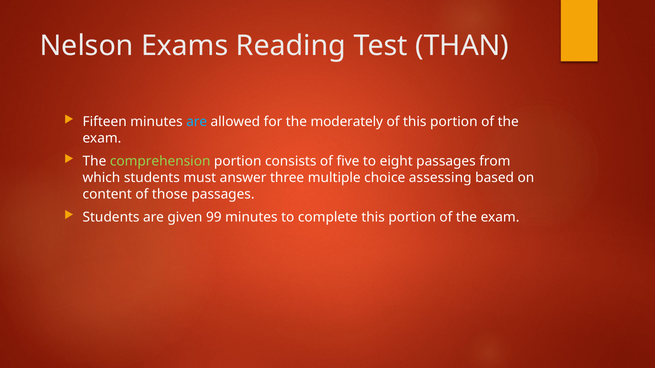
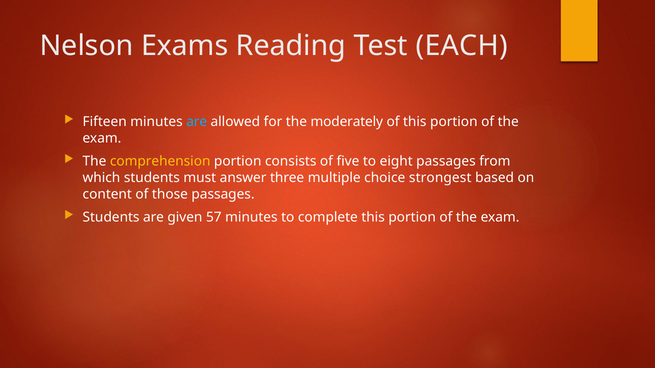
THAN: THAN -> EACH (462, 46)
comprehension colour: light green -> yellow (160, 161)
assessing: assessing -> strongest (440, 178)
99: 99 -> 57 (214, 217)
